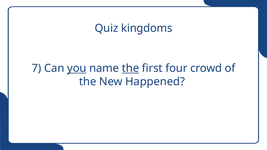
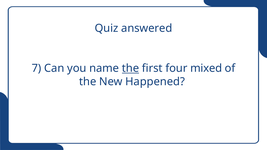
kingdoms: kingdoms -> answered (147, 28)
you underline: present -> none (77, 68)
crowd: crowd -> mixed (206, 68)
